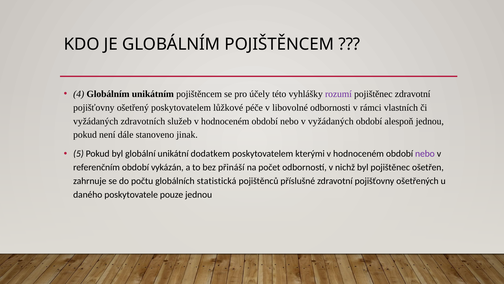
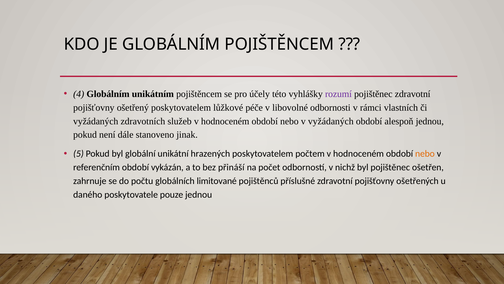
dodatkem: dodatkem -> hrazených (210, 153)
kterými: kterými -> počtem (310, 153)
nebo colour: purple -> orange (425, 153)
statistická: statistická -> limitované (217, 181)
